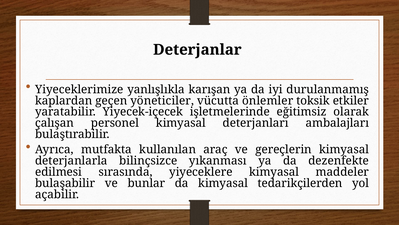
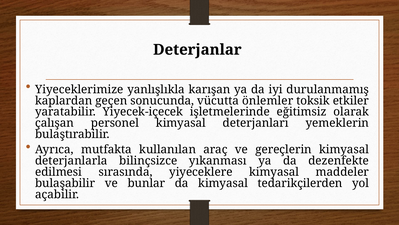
yöneticiler: yöneticiler -> sonucunda (162, 100)
ambalajları: ambalajları -> yemeklerin (337, 123)
